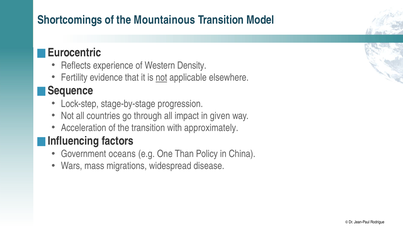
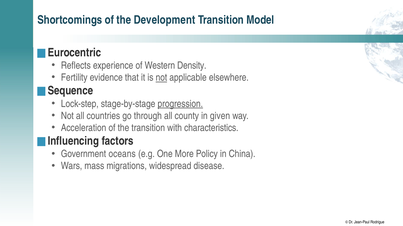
Mountainous: Mountainous -> Development (165, 20)
progression underline: none -> present (180, 104)
impact: impact -> county (187, 116)
approximately: approximately -> characteristics (211, 128)
Than: Than -> More (184, 154)
